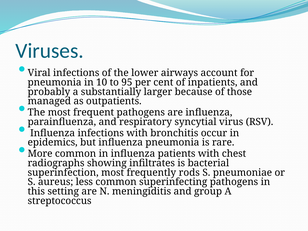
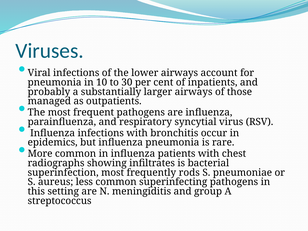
95: 95 -> 30 (127, 82)
larger because: because -> airways (194, 92)
